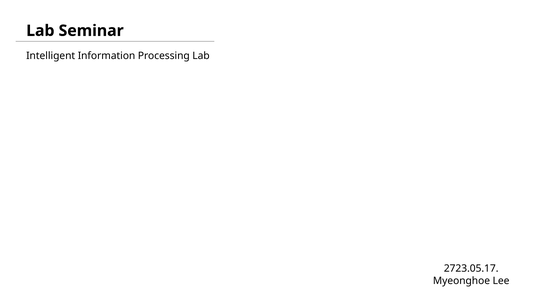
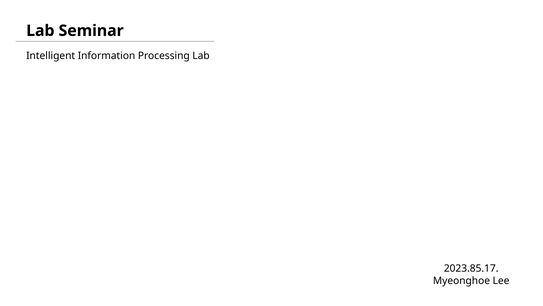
2723.05.17: 2723.05.17 -> 2023.85.17 (471, 268)
